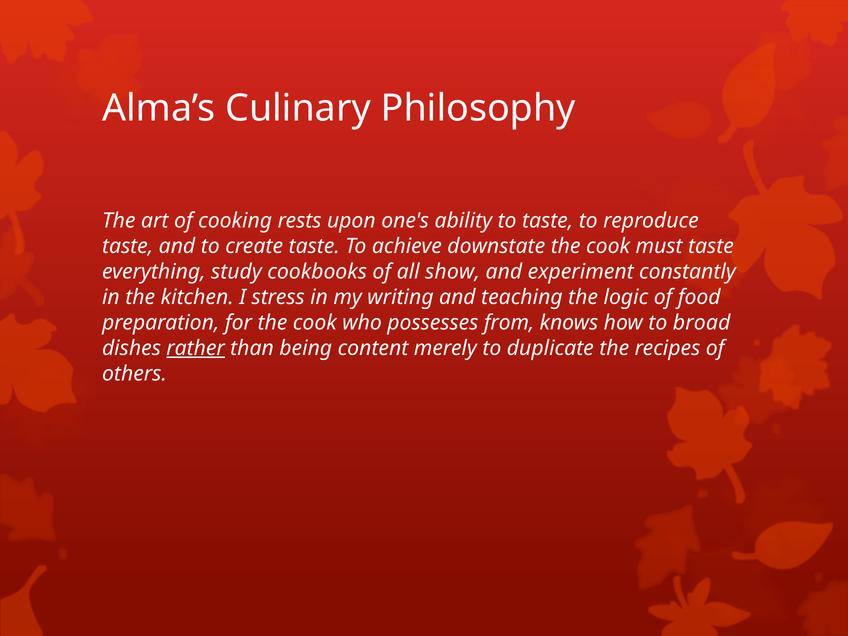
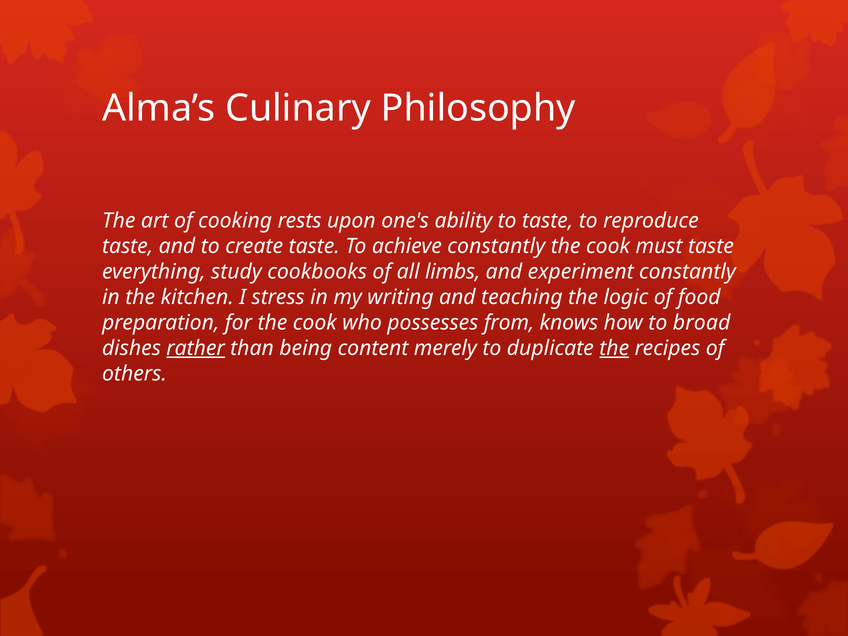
achieve downstate: downstate -> constantly (496, 246)
show: show -> limbs (453, 272)
the underline: none -> present (614, 348)
